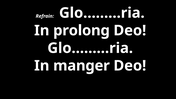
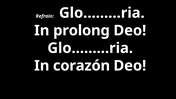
manger: manger -> corazón (81, 66)
